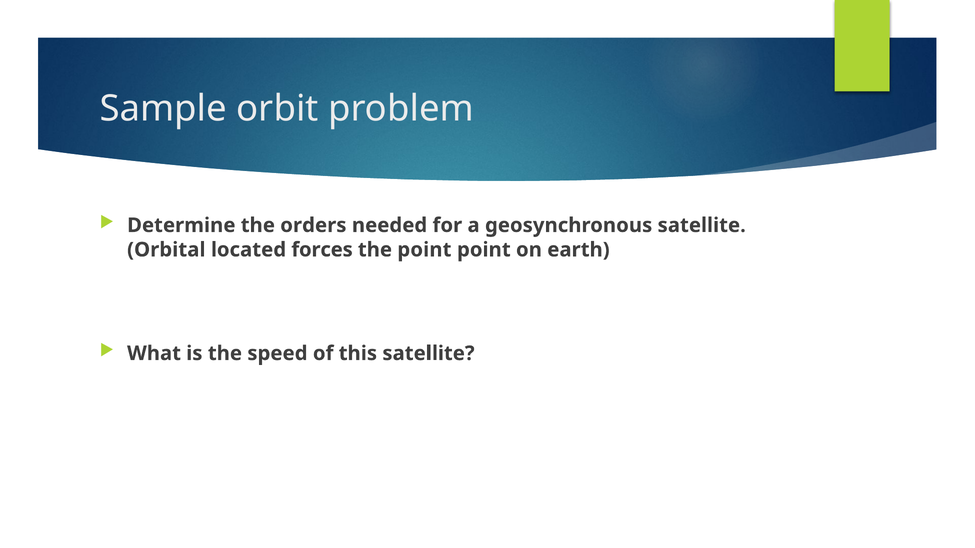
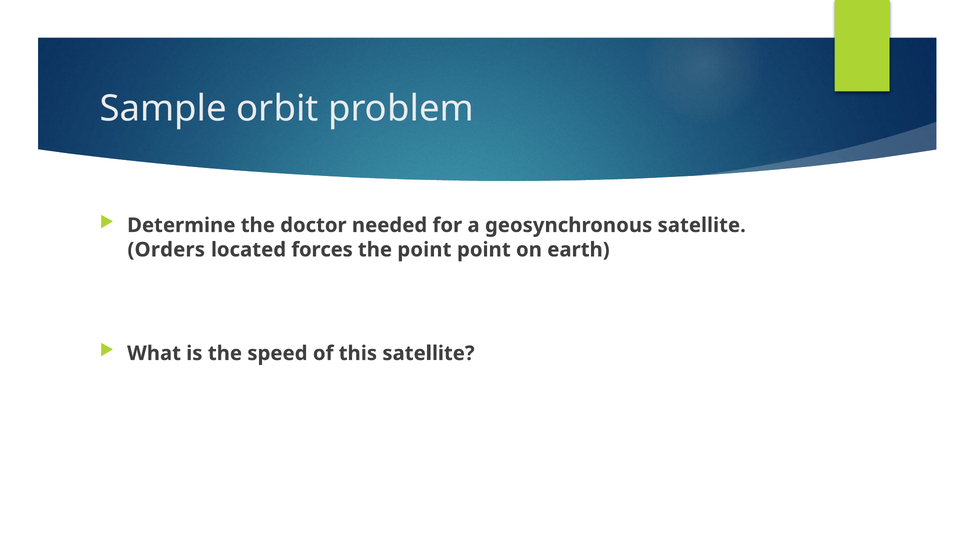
orders: orders -> doctor (313, 226)
Orbital: Orbital -> Orders (166, 250)
